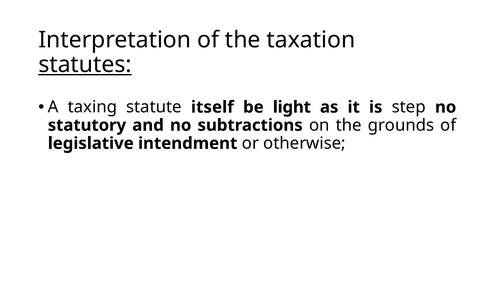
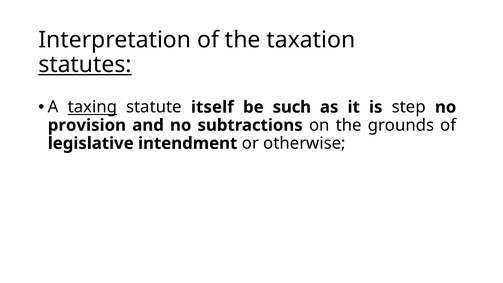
taxing underline: none -> present (92, 107)
light: light -> such (292, 107)
statutory: statutory -> provision (87, 125)
